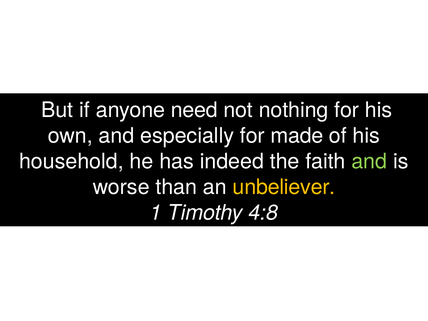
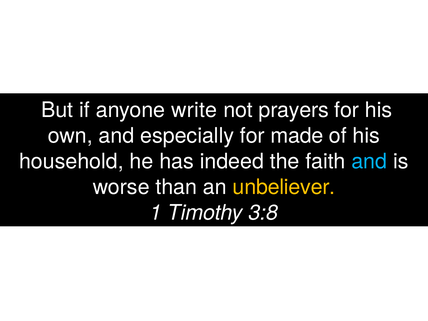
need: need -> write (194, 110)
nothing: nothing -> prayers (294, 110)
and colour: light green -> light blue (369, 161)
4:8: 4:8 -> 3:8 (263, 213)
